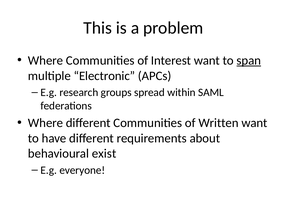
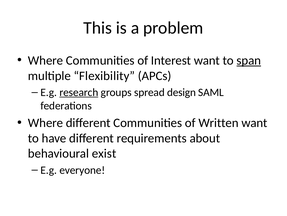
Electronic: Electronic -> Flexibility (104, 76)
research underline: none -> present (79, 92)
within: within -> design (182, 92)
